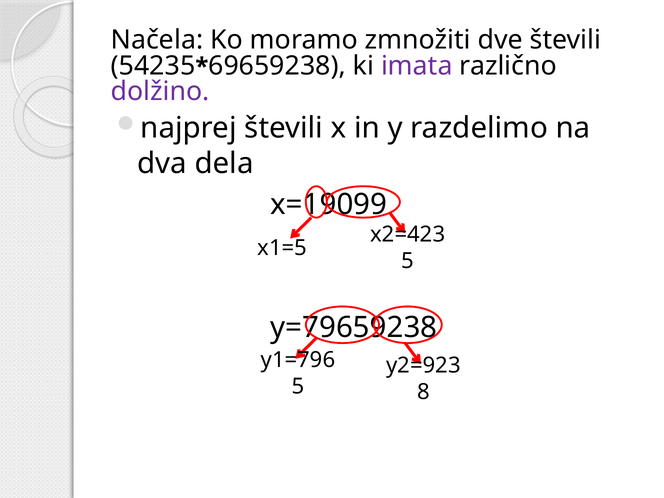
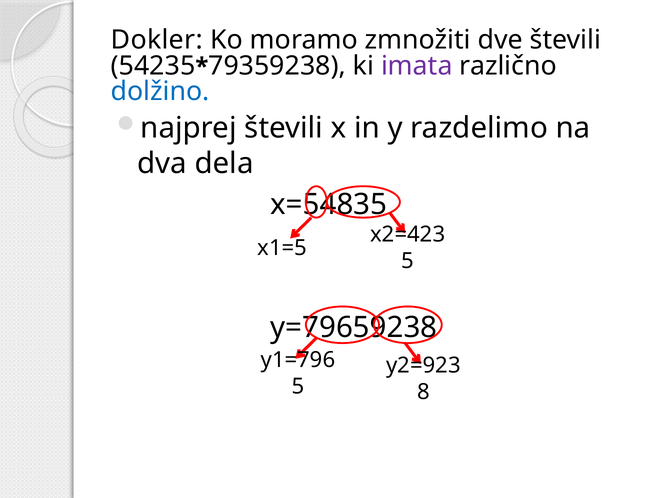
Načela: Načela -> Dokler (157, 40)
69659238: 69659238 -> 79359238 (277, 66)
dolžino colour: purple -> blue (160, 91)
x=19099: x=19099 -> x=54835 (329, 205)
